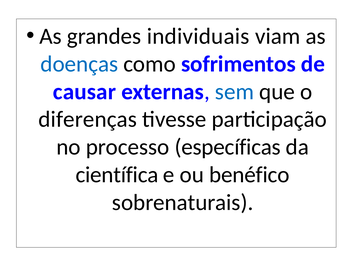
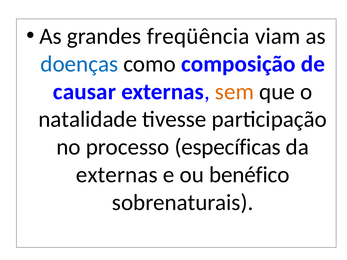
individuais: individuais -> freqüência (198, 36)
sofrimentos: sofrimentos -> composição (238, 64)
sem colour: blue -> orange (234, 92)
diferenças: diferenças -> natalidade (88, 119)
científica: científica -> externas (117, 175)
